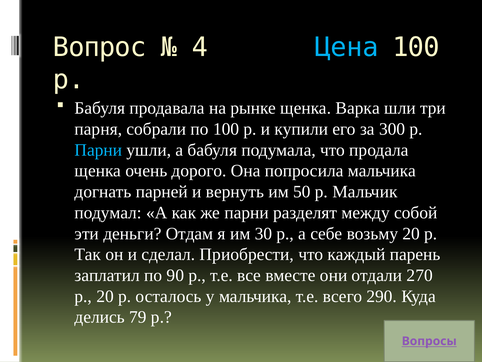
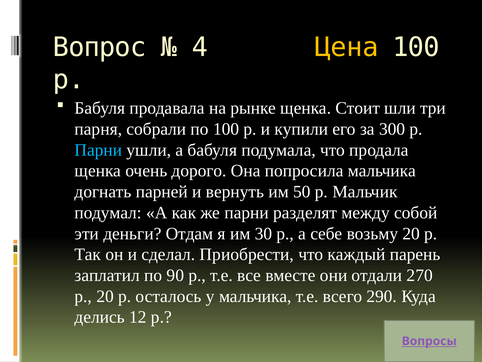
Цена colour: light blue -> yellow (347, 47)
Варка: Варка -> Стоит (358, 108)
79: 79 -> 12 (138, 317)
